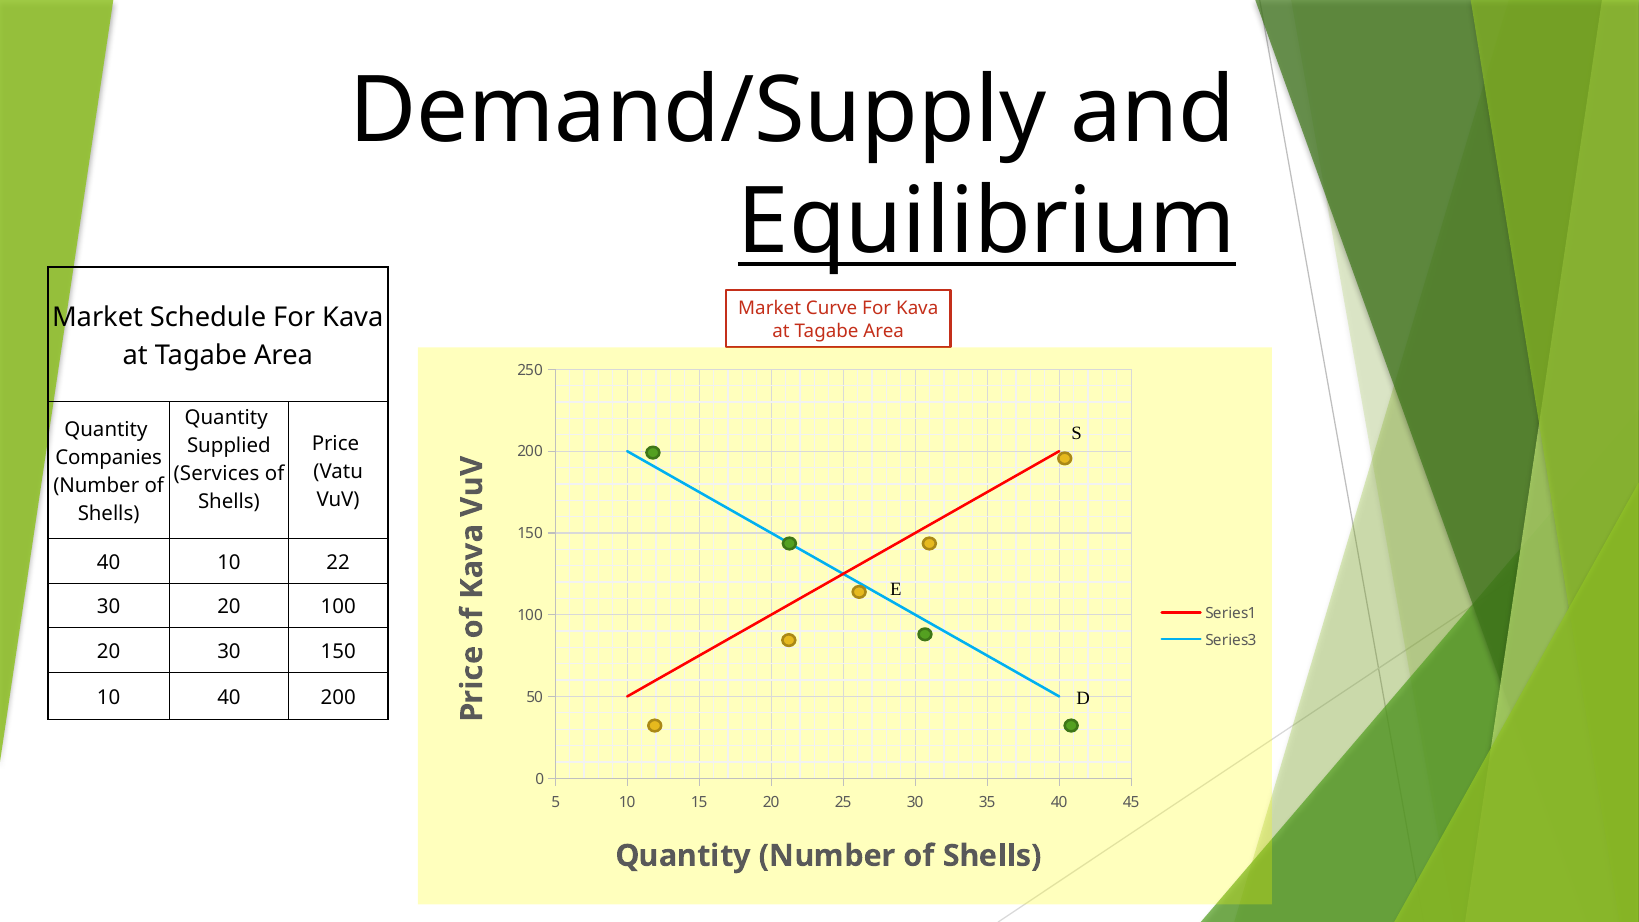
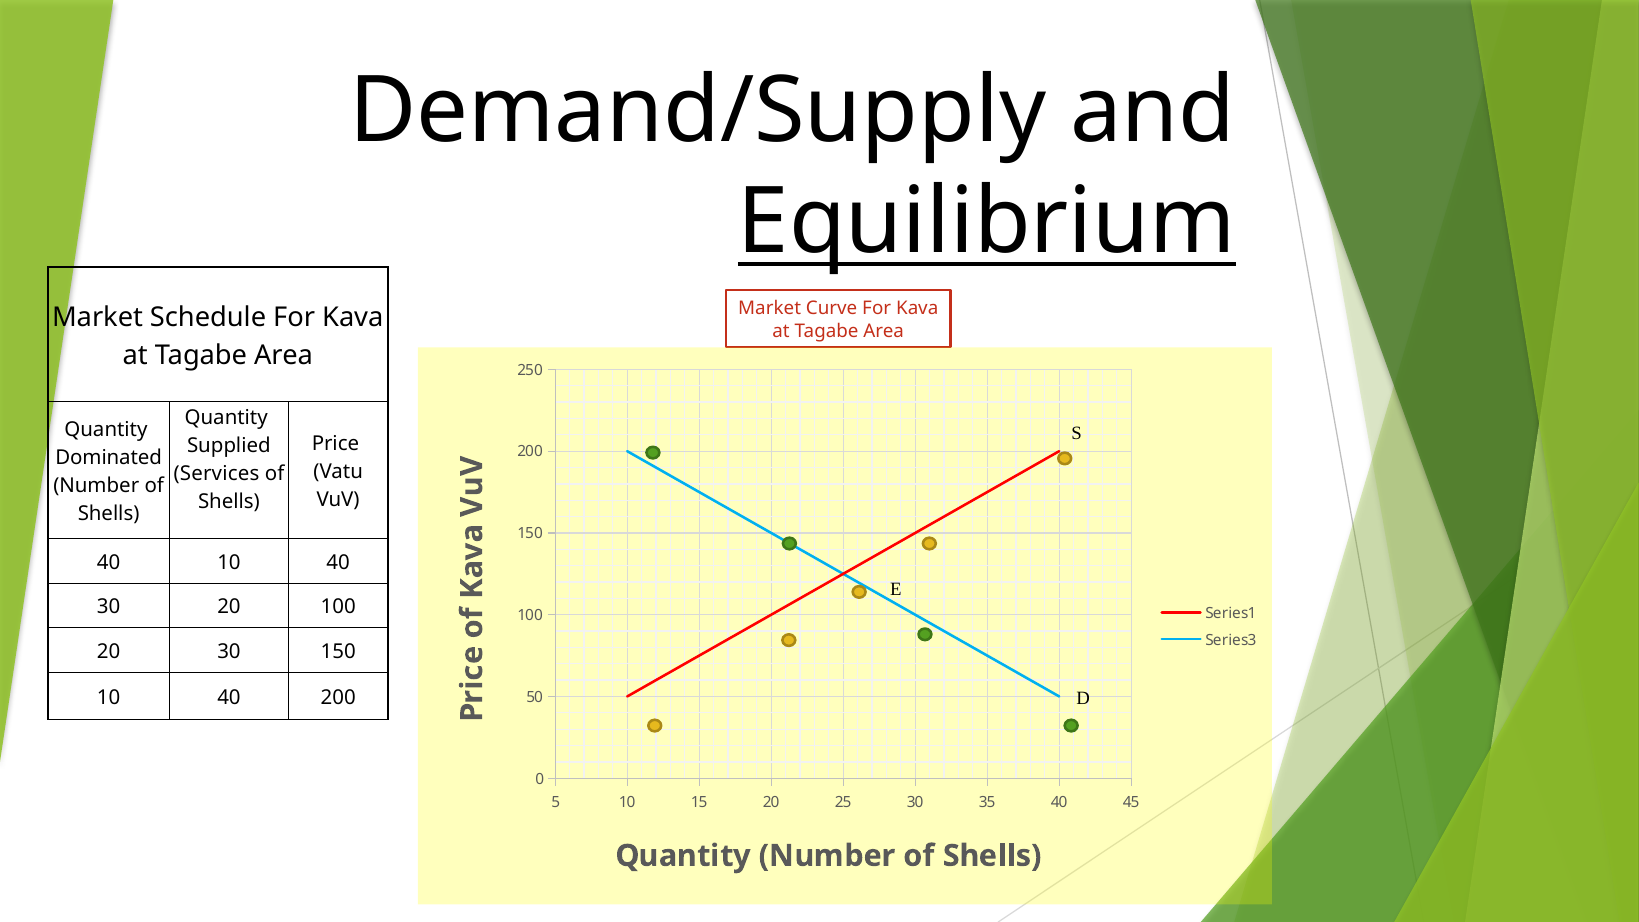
Companies: Companies -> Dominated (109, 458)
40 10 22: 22 -> 40 (338, 562)
